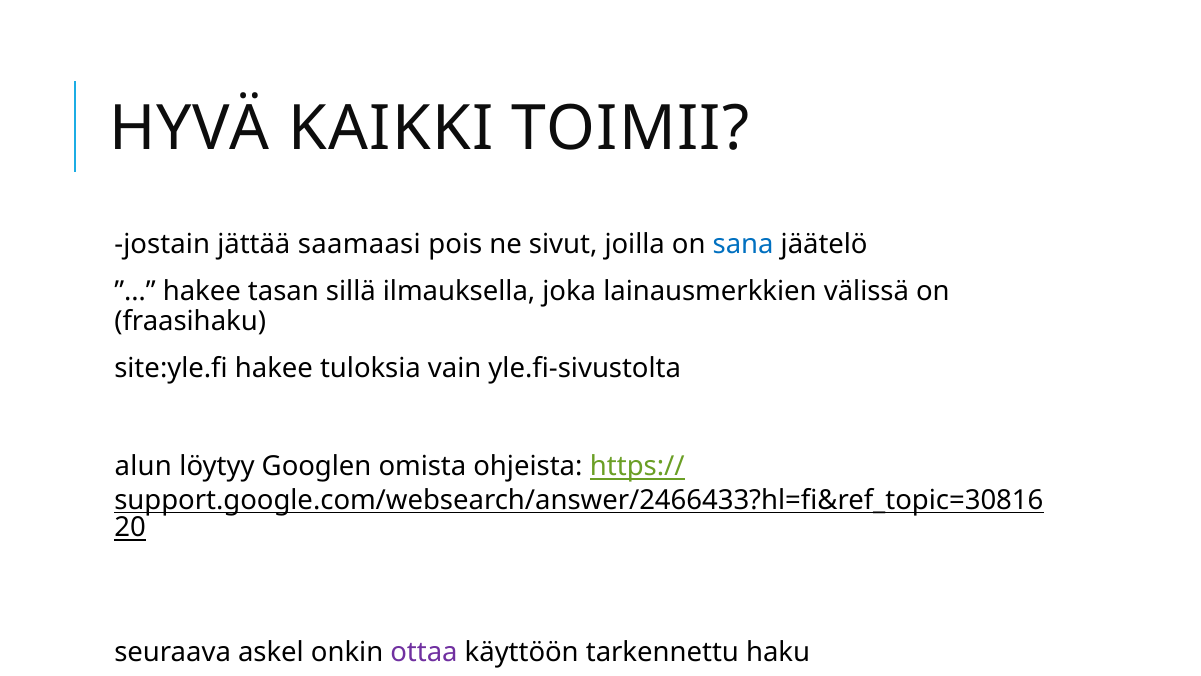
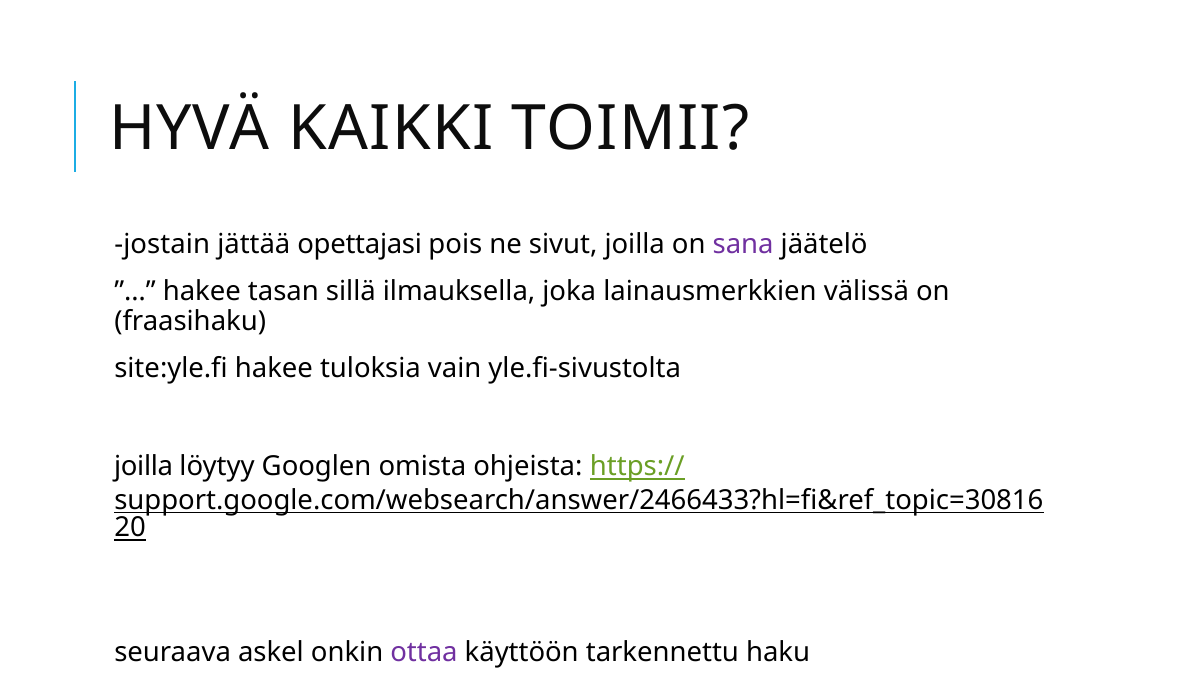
saamaasi: saamaasi -> opettajasi (360, 244)
sana colour: blue -> purple (743, 244)
alun: alun -> joilla (144, 466)
